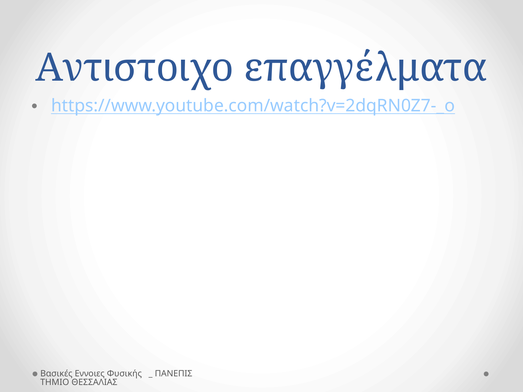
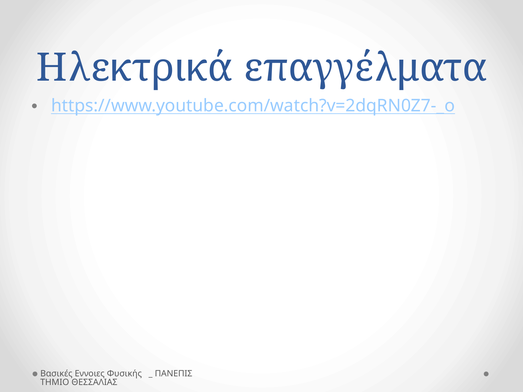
Αντιστοιχο: Αντιστοιχο -> Ηλεκτρικά (134, 68)
